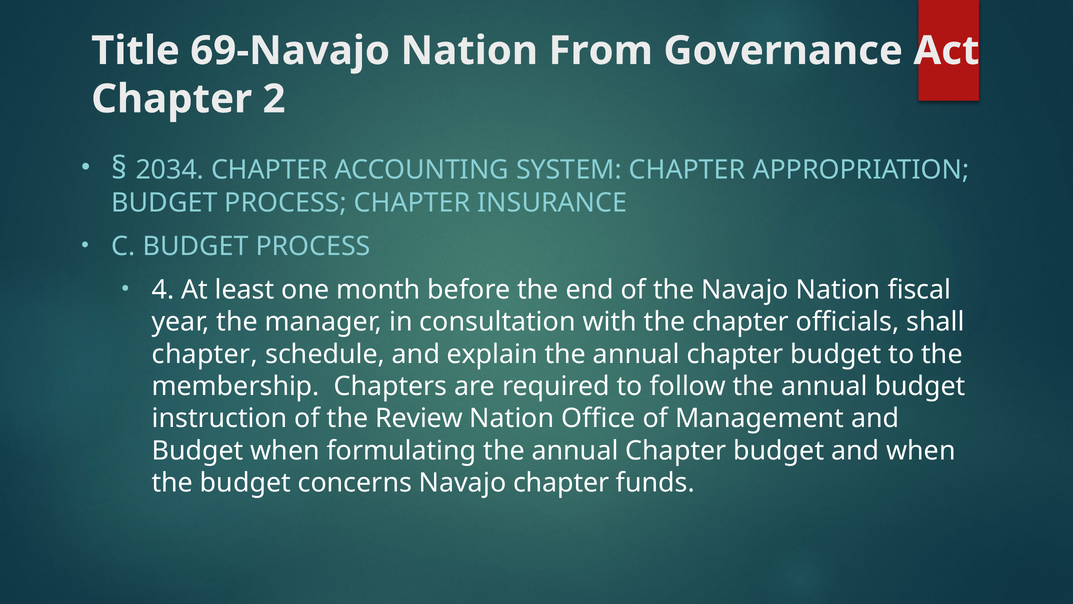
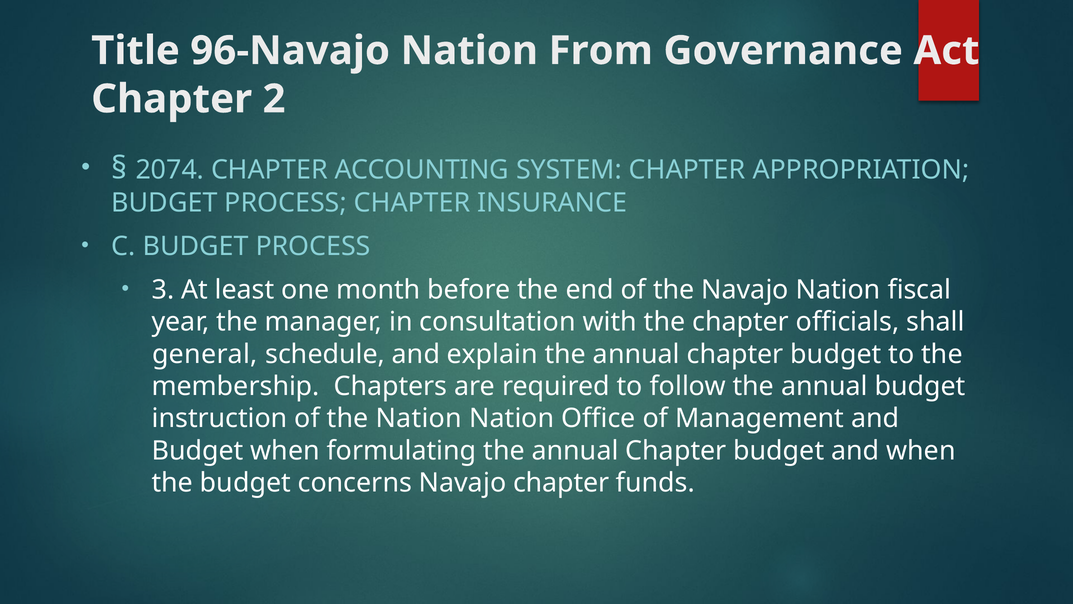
69-Navajo: 69-Navajo -> 96-Navajo (290, 51)
2034: 2034 -> 2074 (170, 170)
4: 4 -> 3 (163, 290)
chapter: chapter -> general (205, 354)
the Review: Review -> Nation (419, 418)
